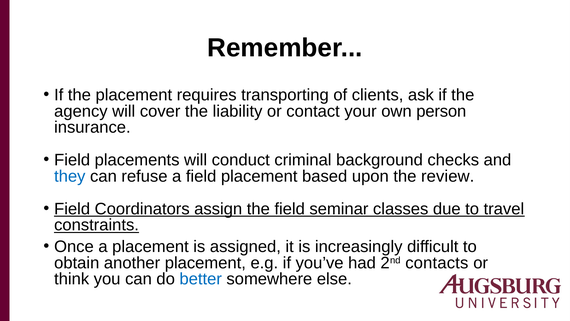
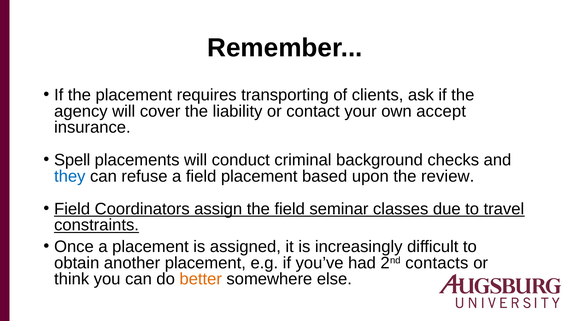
person: person -> accept (441, 111)
Field: Field -> Spell (72, 160)
better colour: blue -> orange (201, 279)
